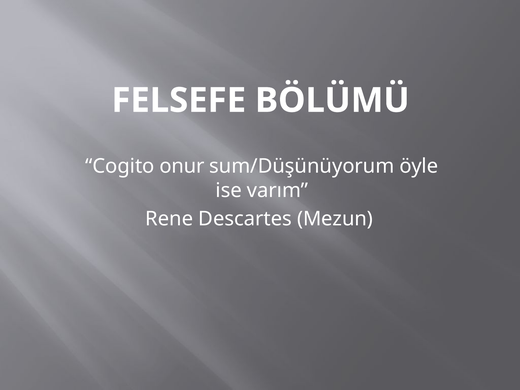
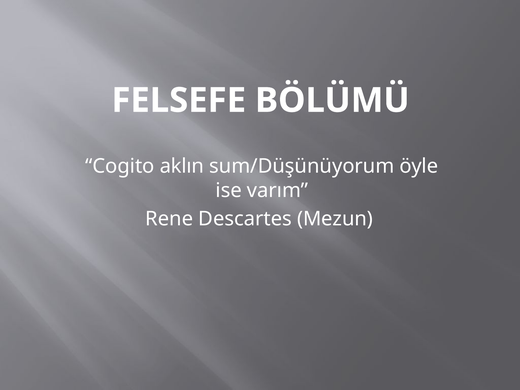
onur: onur -> aklın (182, 166)
